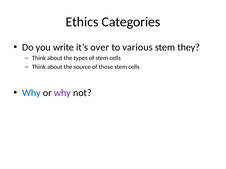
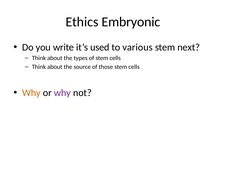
Categories: Categories -> Embryonic (131, 22)
over: over -> used (100, 47)
they: they -> next (189, 47)
Why colour: blue -> orange (31, 93)
